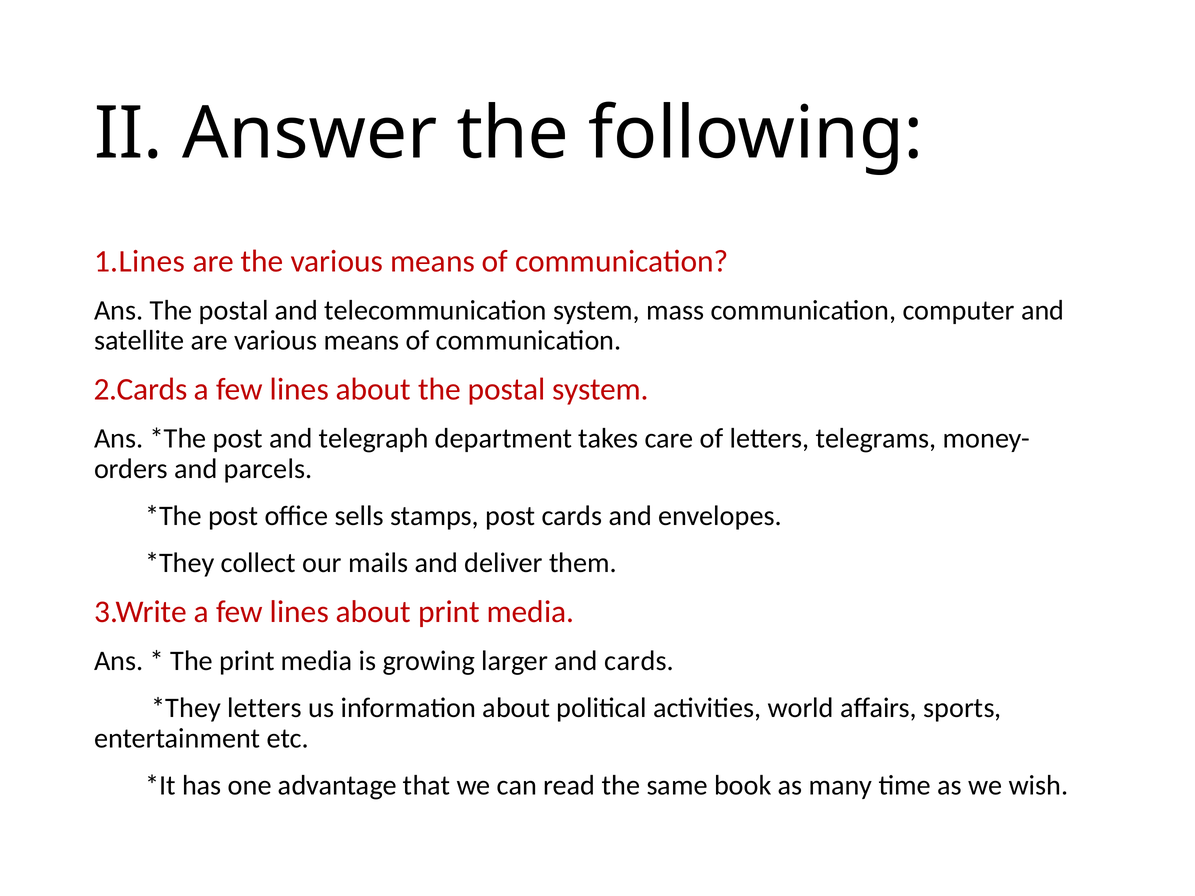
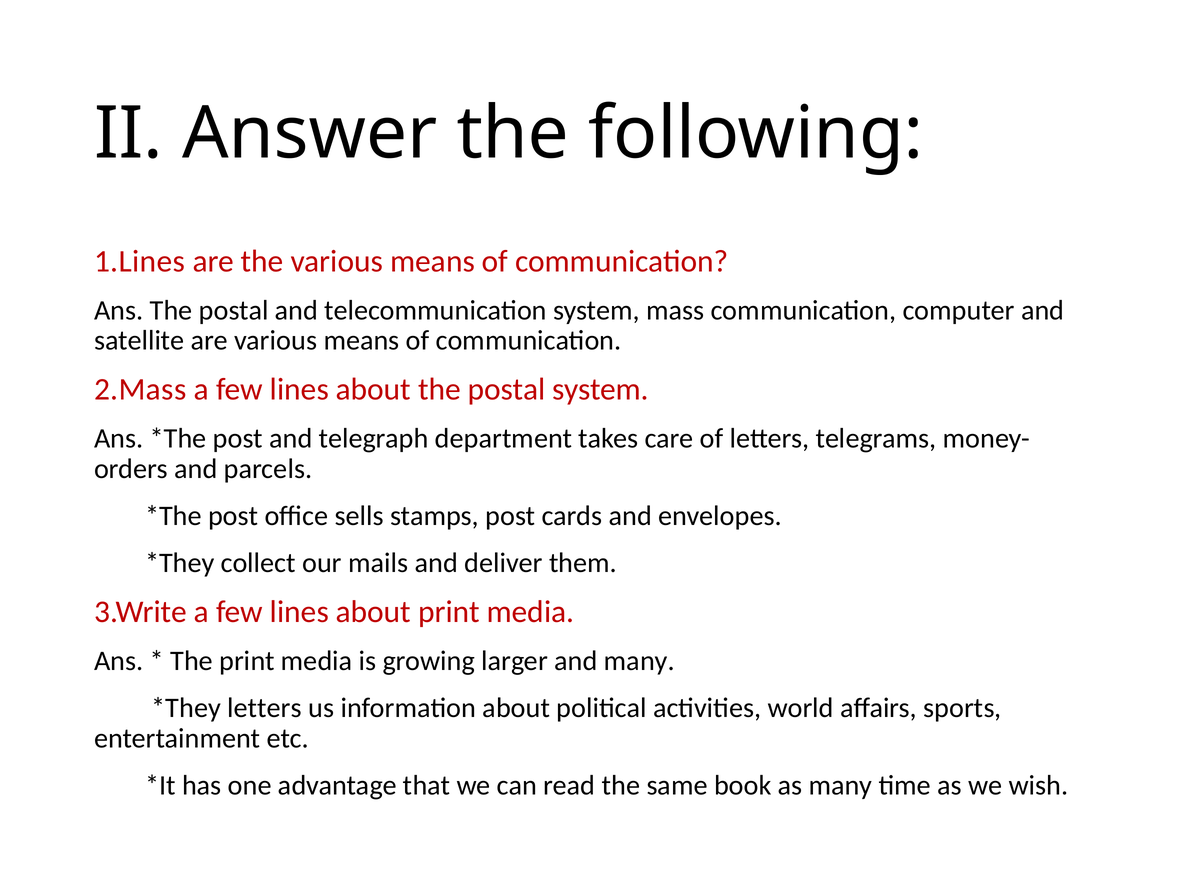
2.Cards: 2.Cards -> 2.Mass (140, 390)
and cards: cards -> many (639, 661)
